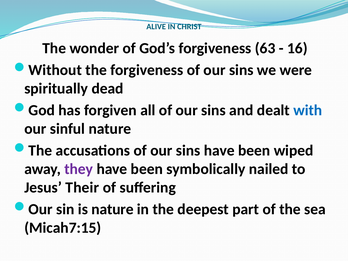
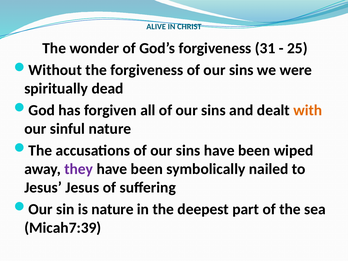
63: 63 -> 31 (265, 48)
16: 16 -> 25 (297, 48)
with colour: blue -> orange (308, 110)
Jesus Their: Their -> Jesus (82, 188)
Micah7:15: Micah7:15 -> Micah7:39 (63, 228)
